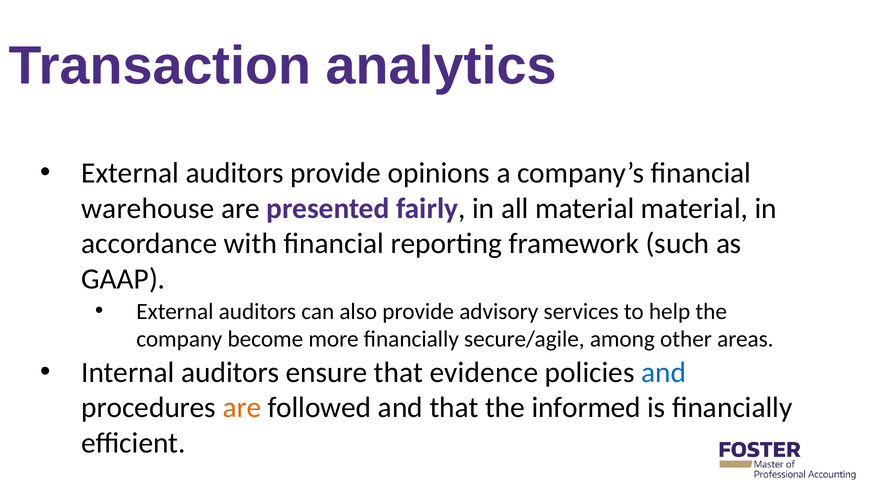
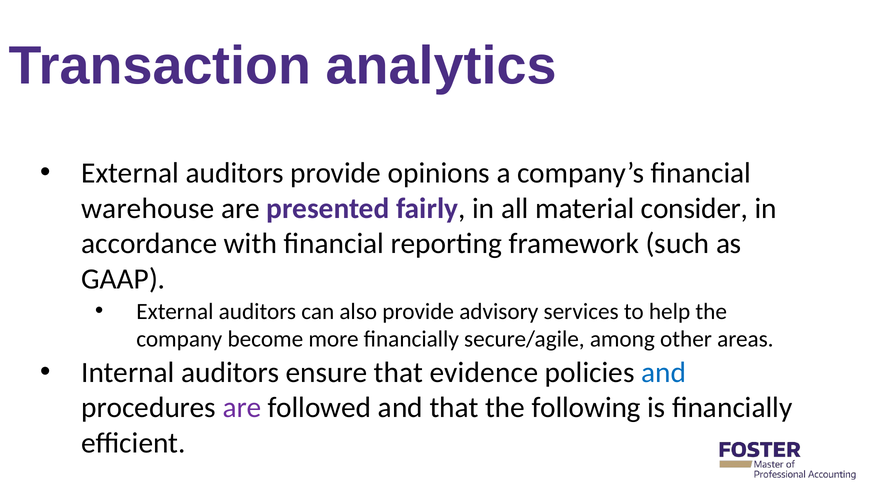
material material: material -> consider (695, 209)
are colour: orange -> purple (242, 408)
informed: informed -> following (586, 408)
